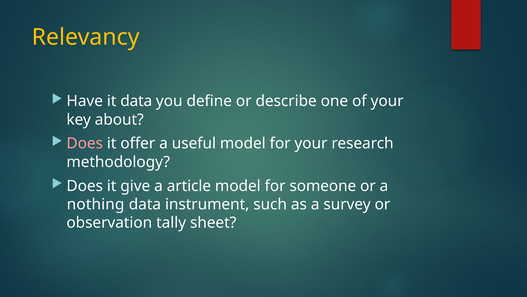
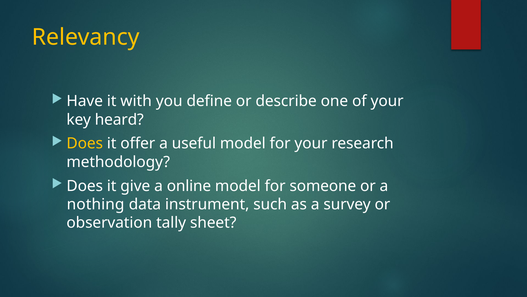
it data: data -> with (136, 101)
about: about -> heard (119, 119)
Does colour: pink -> yellow (85, 143)
article: article -> online (189, 186)
